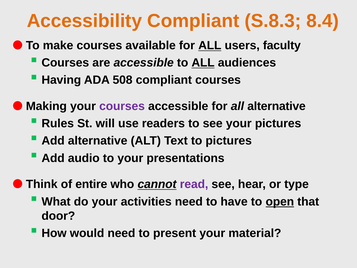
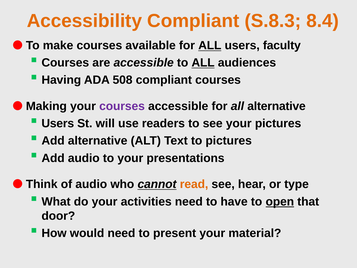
Rules: Rules -> Users (58, 123)
of entire: entire -> audio (91, 184)
read colour: purple -> orange (194, 184)
